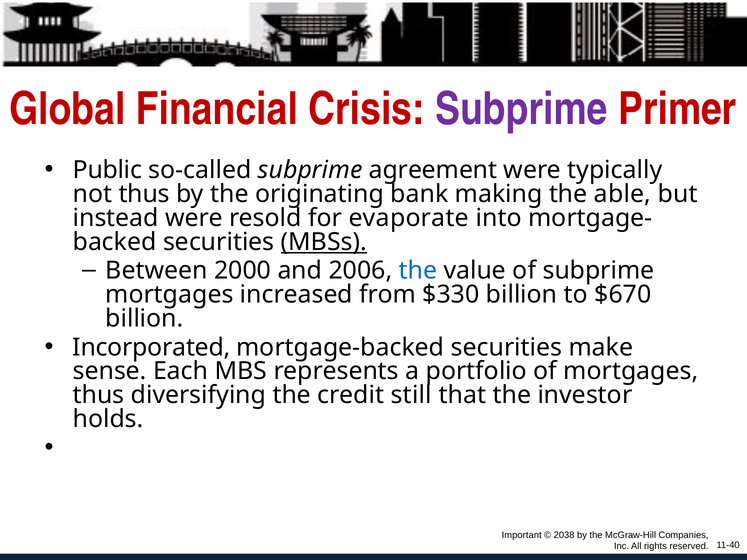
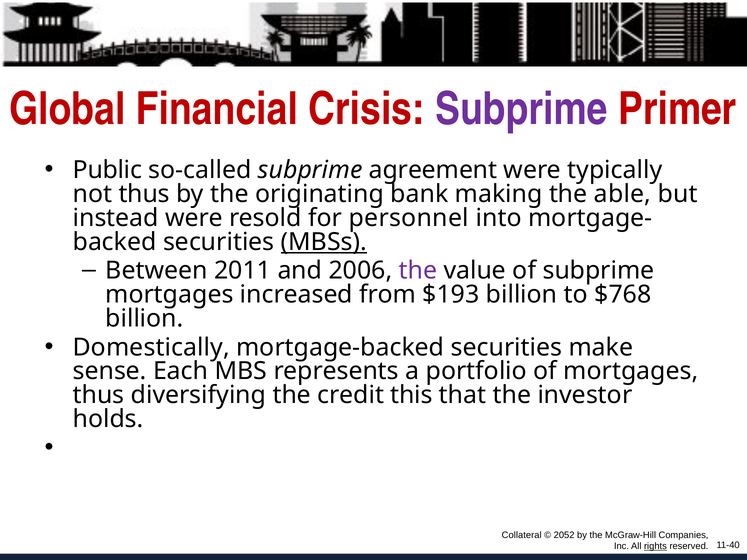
evaporate: evaporate -> personnel (409, 218)
2000: 2000 -> 2011 (243, 271)
the colour: blue -> purple (418, 271)
$330: $330 -> $193 (451, 295)
$670: $670 -> $768 (623, 295)
Incorporated: Incorporated -> Domestically (151, 348)
still: still -> this (412, 395)
Important: Important -> Collateral (522, 535)
2038: 2038 -> 2052 (564, 535)
rights underline: none -> present (655, 547)
